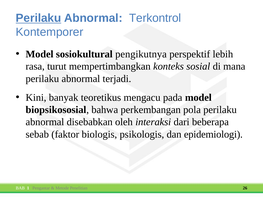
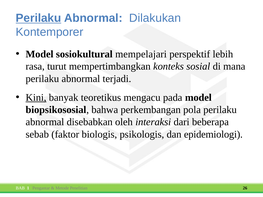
Terkontrol: Terkontrol -> Dilakukan (155, 18)
pengikutnya: pengikutnya -> mempelajari (141, 54)
Kini underline: none -> present (36, 98)
